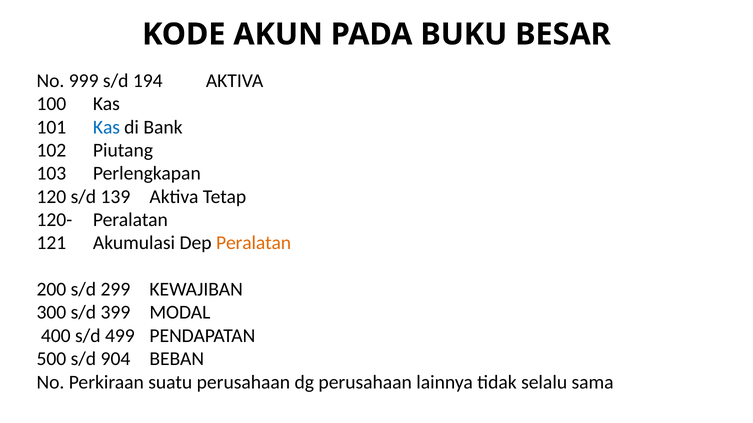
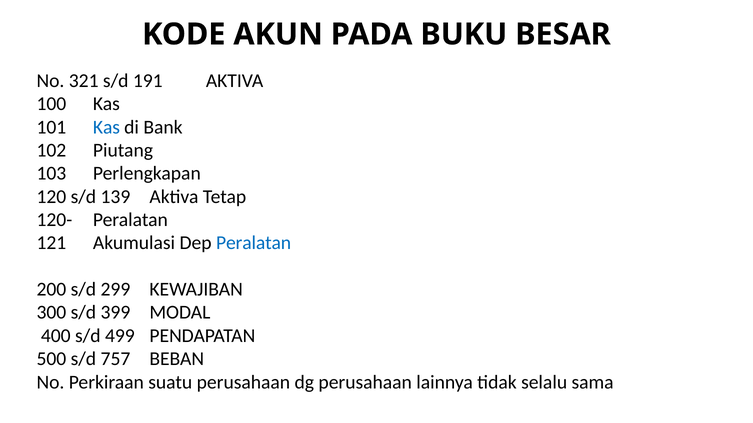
999: 999 -> 321 (84, 81)
194: 194 -> 191 (148, 81)
Peralatan colour: orange -> blue (254, 243)
904: 904 -> 757 (115, 359)
